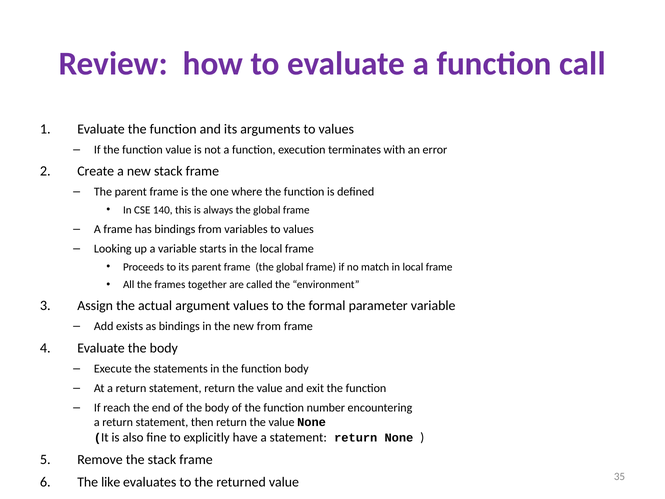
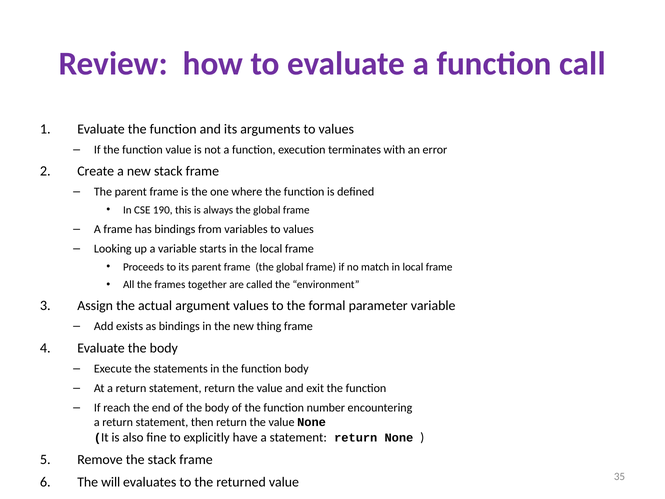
140: 140 -> 190 (163, 210)
new from: from -> thing (269, 326)
like: like -> will (111, 482)
